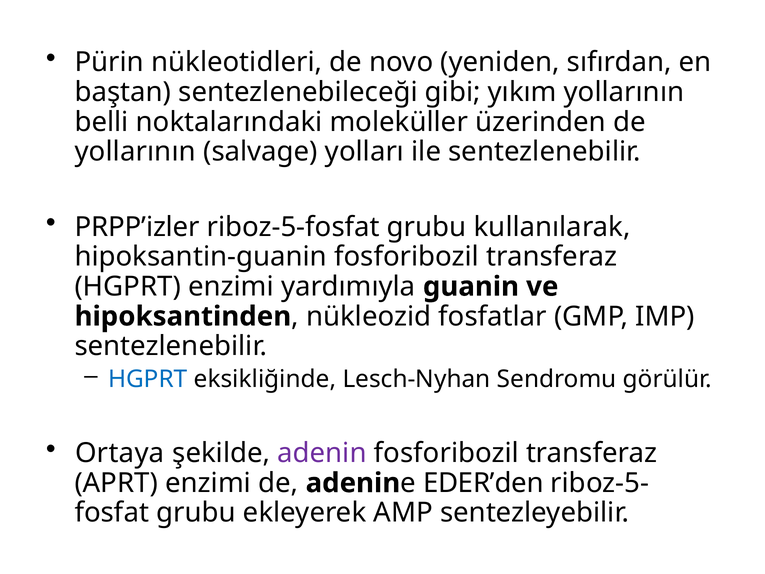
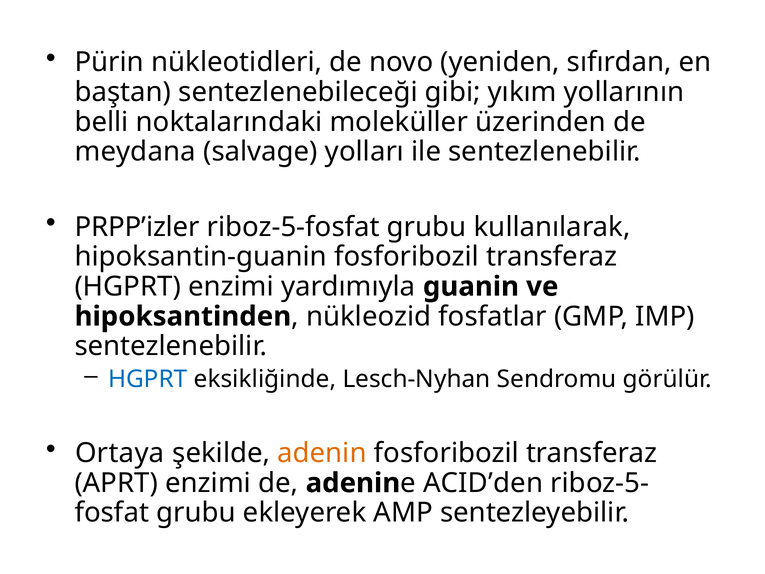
yollarının: yollarının -> meydana (135, 152)
adenin colour: purple -> orange (322, 453)
EDER’den: EDER’den -> ACID’den (483, 483)
